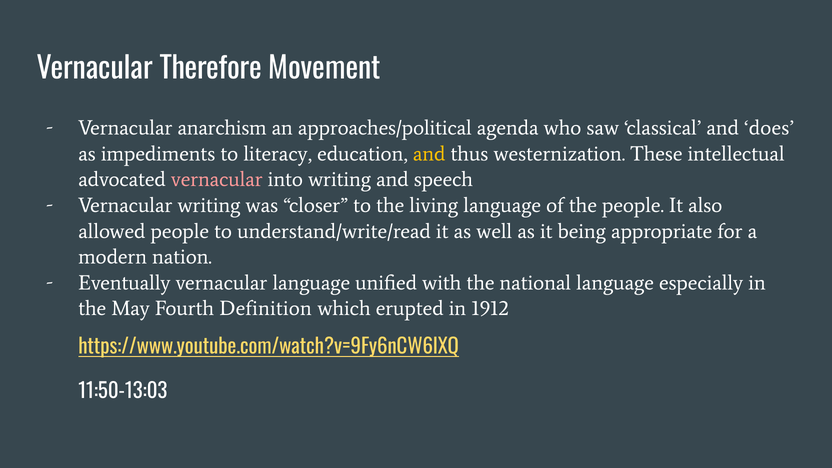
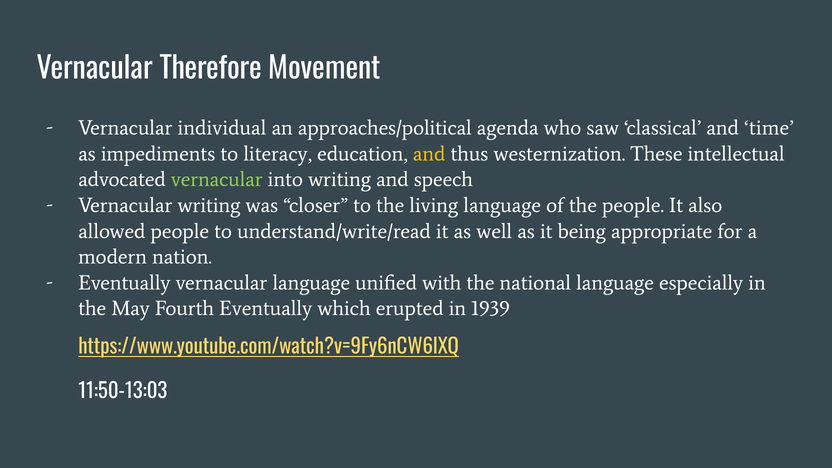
anarchism: anarchism -> individual (222, 128)
does: does -> time (769, 128)
vernacular colour: pink -> light green (217, 180)
Fourth Definition: Definition -> Eventually (266, 309)
1912: 1912 -> 1939 (490, 309)
